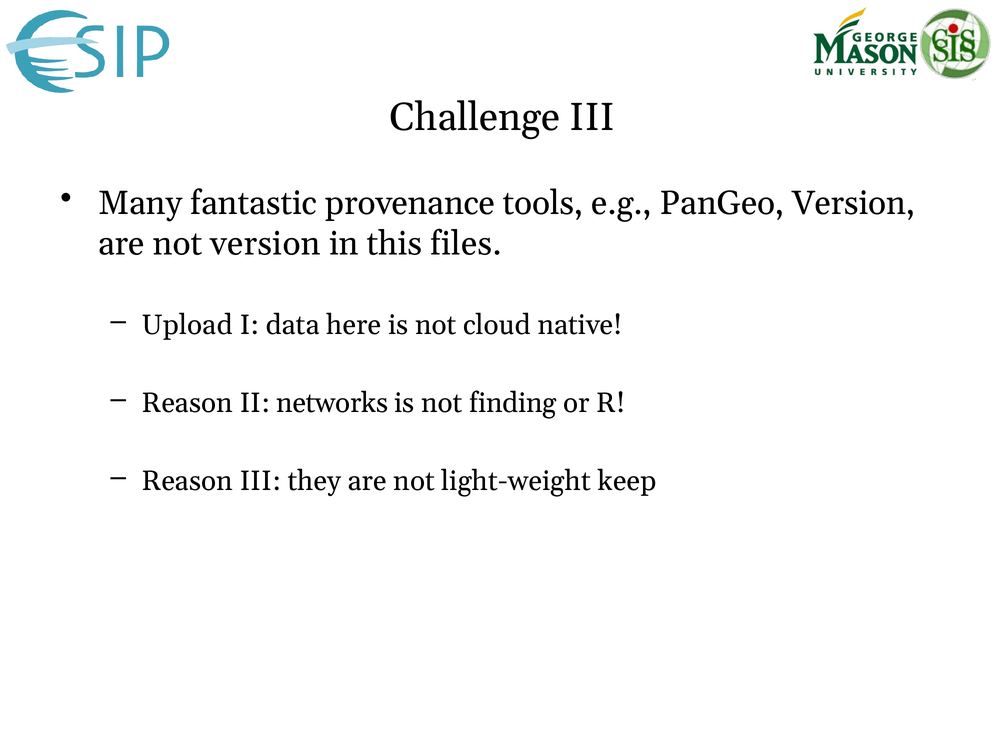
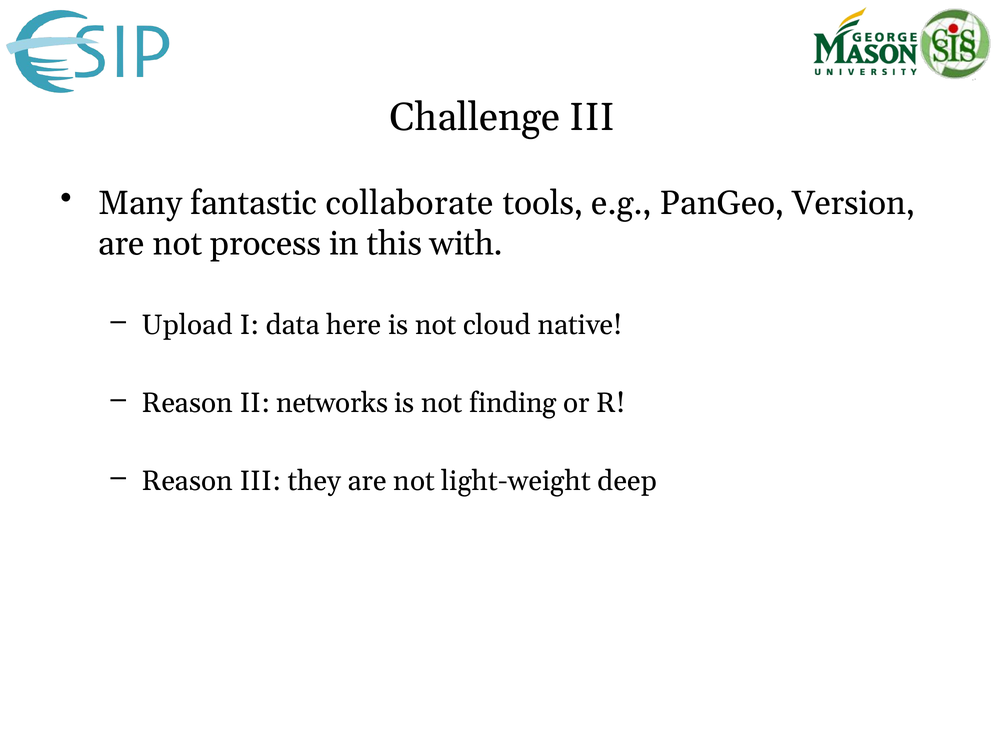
provenance: provenance -> collaborate (410, 203)
not version: version -> process (266, 244)
files: files -> with (466, 244)
keep: keep -> deep (627, 481)
